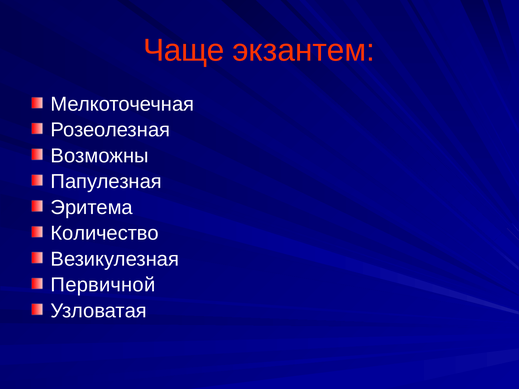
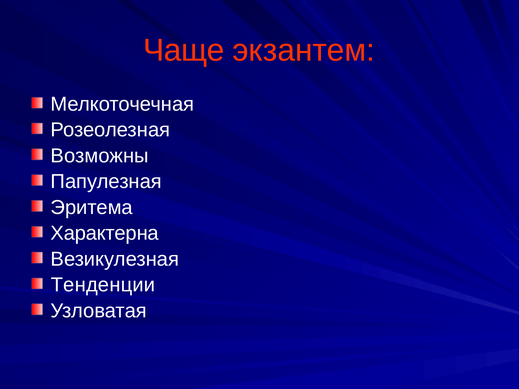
Количество: Количество -> Характерна (105, 233)
Первичной: Первичной -> Тенденции (103, 285)
